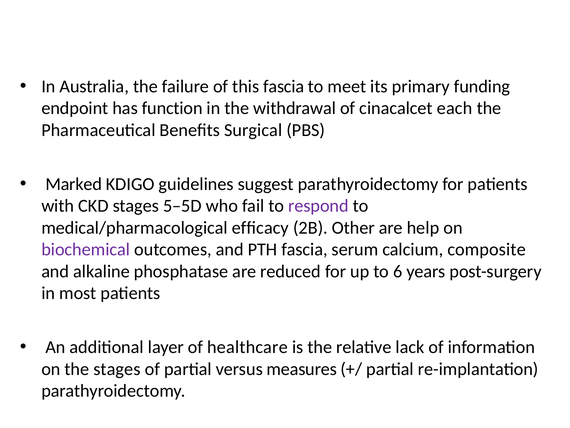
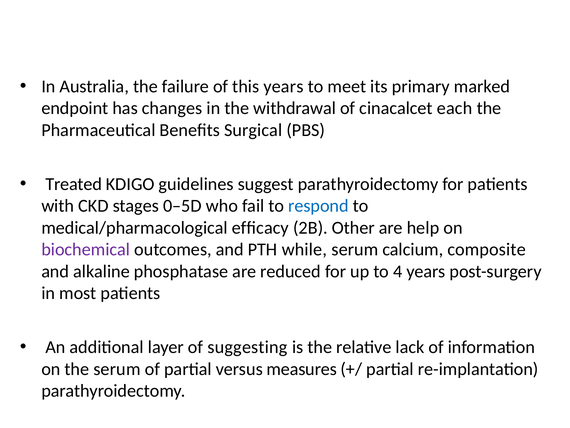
this fascia: fascia -> years (283, 86)
funding: funding -> marked (482, 86)
function: function -> changes (172, 108)
Marked: Marked -> Treated (74, 184)
5–5D: 5–5D -> 0–5D (182, 206)
respond colour: purple -> blue (318, 206)
PTH fascia: fascia -> while (304, 249)
6: 6 -> 4 (398, 271)
healthcare: healthcare -> suggesting (247, 347)
the stages: stages -> serum (117, 369)
